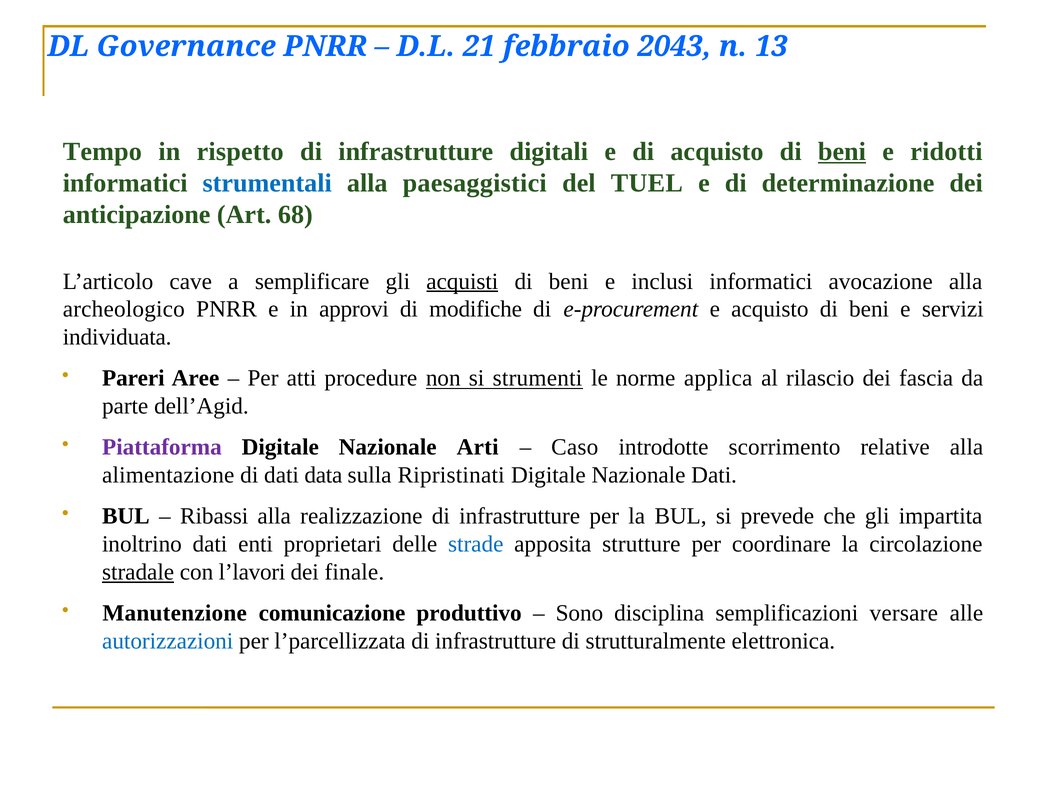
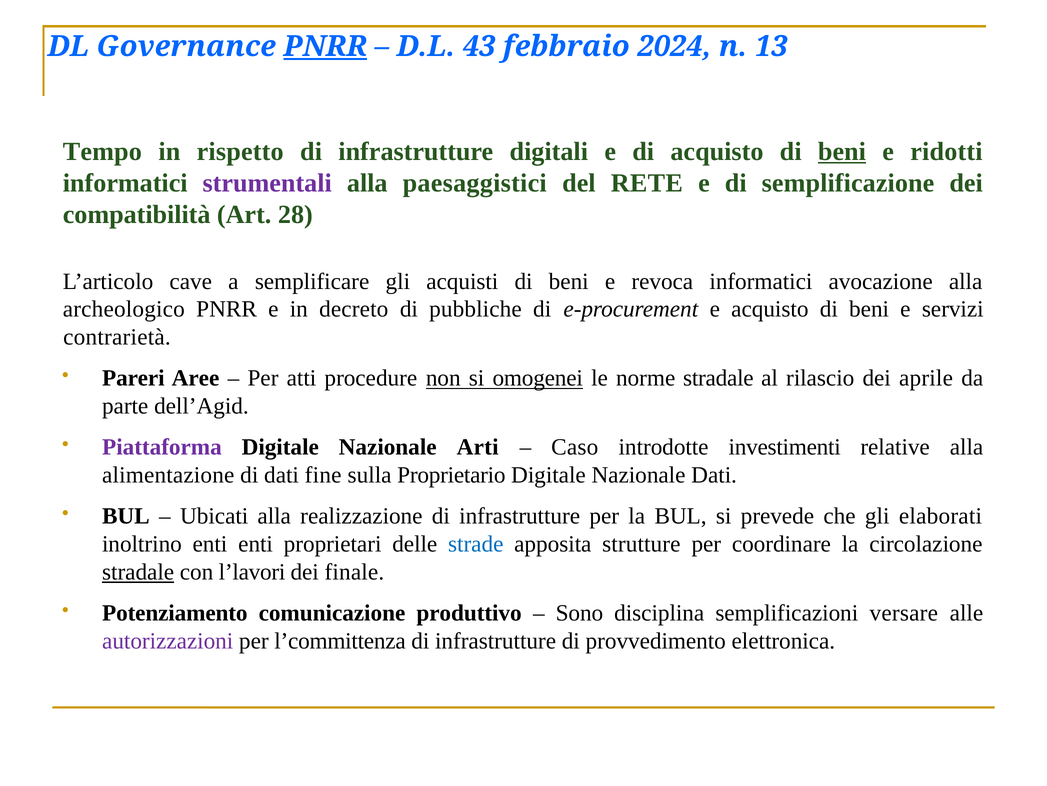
PNRR underline: none -> present (325, 46)
21: 21 -> 43 (479, 46)
2043: 2043 -> 2024 (674, 46)
strumentali colour: blue -> purple (267, 183)
TUEL: TUEL -> RETE (647, 183)
determinazione: determinazione -> semplificazione (848, 183)
anticipazione: anticipazione -> compatibilità (137, 214)
68: 68 -> 28 (295, 214)
acquisti underline: present -> none (462, 281)
inclusi: inclusi -> revoca (662, 281)
approvi: approvi -> decreto (354, 309)
modifiche: modifiche -> pubbliche (475, 309)
individuata: individuata -> contrarietà (117, 337)
strumenti: strumenti -> omogenei (538, 378)
norme applica: applica -> stradale (718, 378)
fascia: fascia -> aprile (926, 378)
scorrimento: scorrimento -> investimenti (785, 447)
data: data -> fine (323, 475)
Ripristinati: Ripristinati -> Proprietario (451, 475)
Ribassi: Ribassi -> Ubicati (214, 516)
impartita: impartita -> elaborati (940, 516)
inoltrino dati: dati -> enti (210, 544)
Manutenzione: Manutenzione -> Potenziamento (175, 613)
autorizzazioni colour: blue -> purple (168, 640)
l’parcellizzata: l’parcellizzata -> l’committenza (340, 640)
strutturalmente: strutturalmente -> provvedimento (656, 640)
